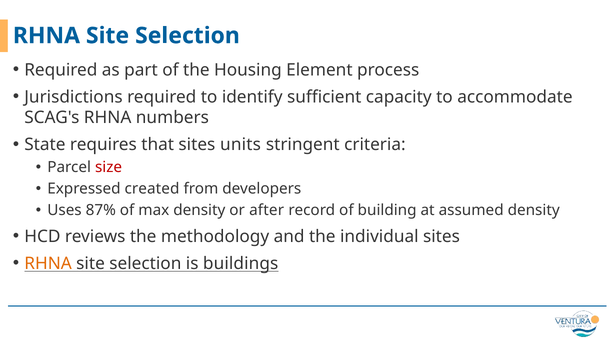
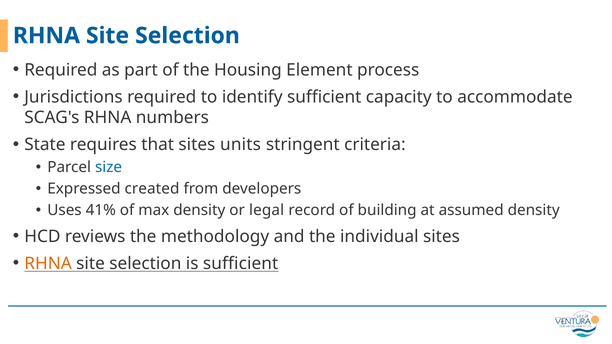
size colour: red -> blue (109, 167)
87%: 87% -> 41% (101, 211)
after: after -> legal (267, 211)
is buildings: buildings -> sufficient (241, 264)
